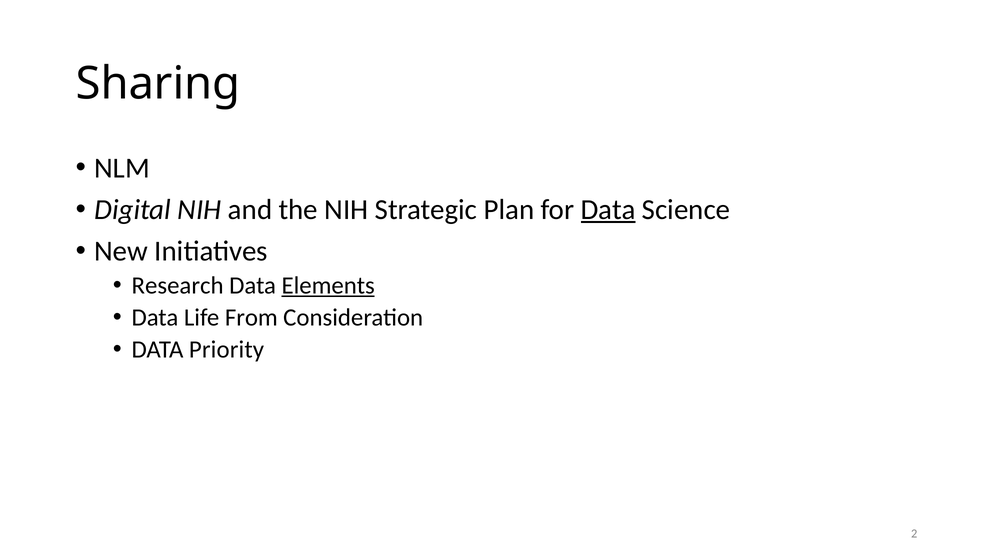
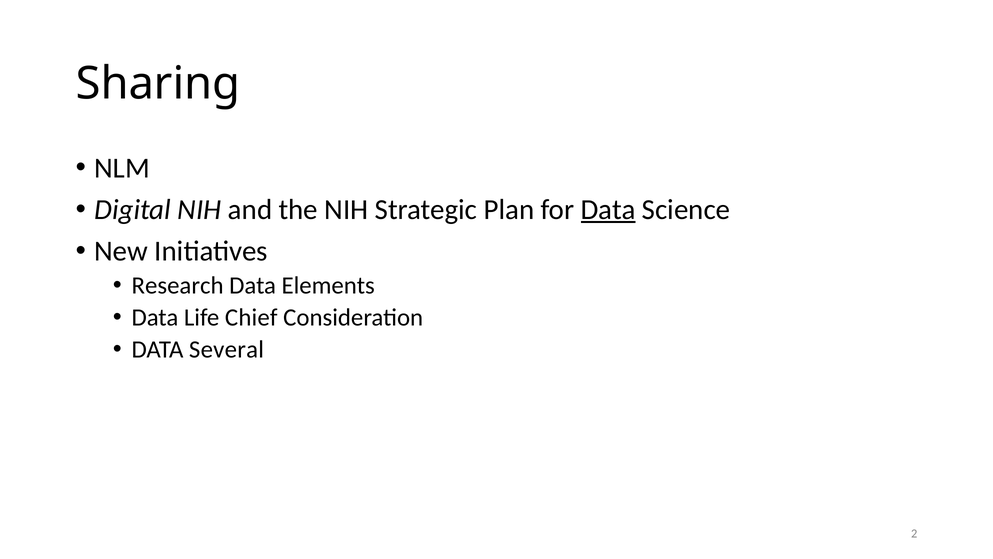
Elements underline: present -> none (328, 285)
From: From -> Chief (251, 317)
Priority: Priority -> Several (226, 349)
